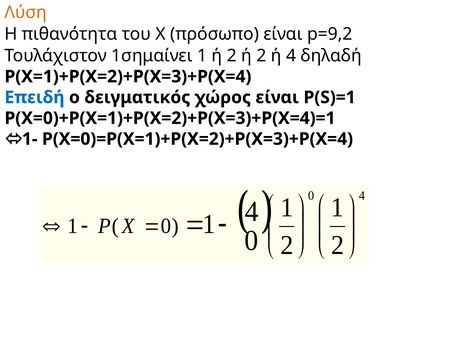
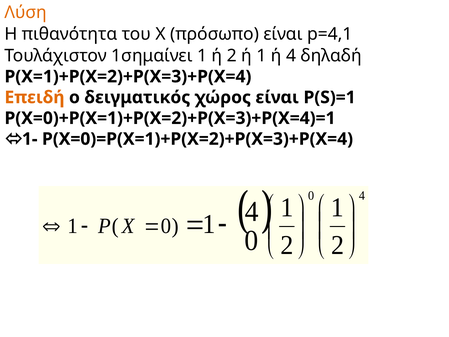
p=9,2: p=9,2 -> p=4,1 (330, 34)
2 ή 2: 2 -> 1 (261, 56)
Επειδή colour: blue -> orange (35, 97)
